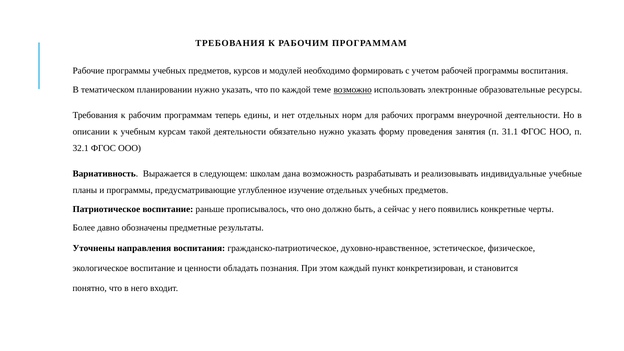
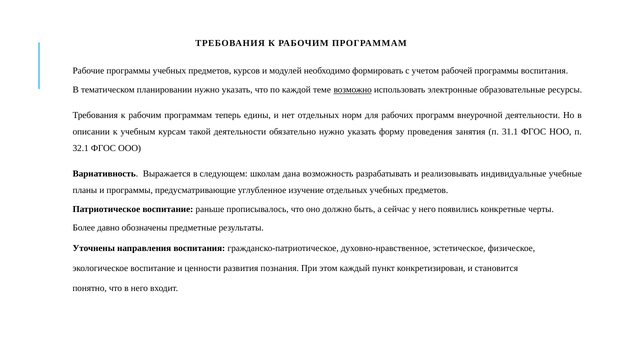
обладать: обладать -> развития (241, 268)
